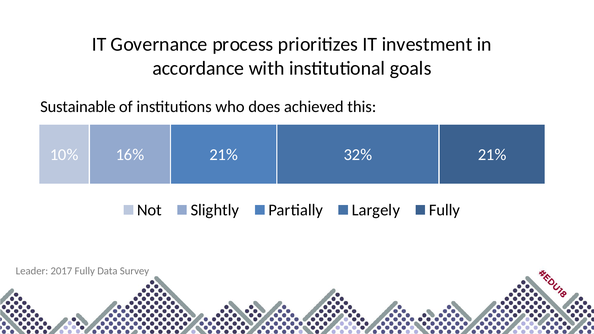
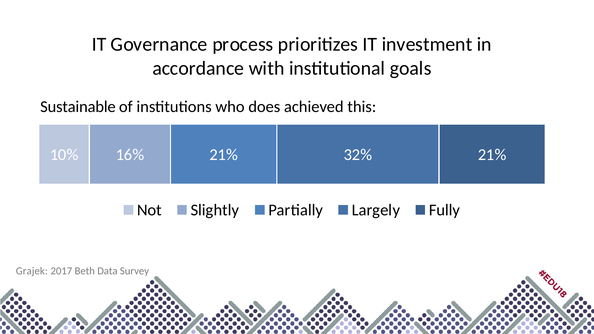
Leader: Leader -> Grajek (32, 271)
2017 Fully: Fully -> Beth (85, 271)
